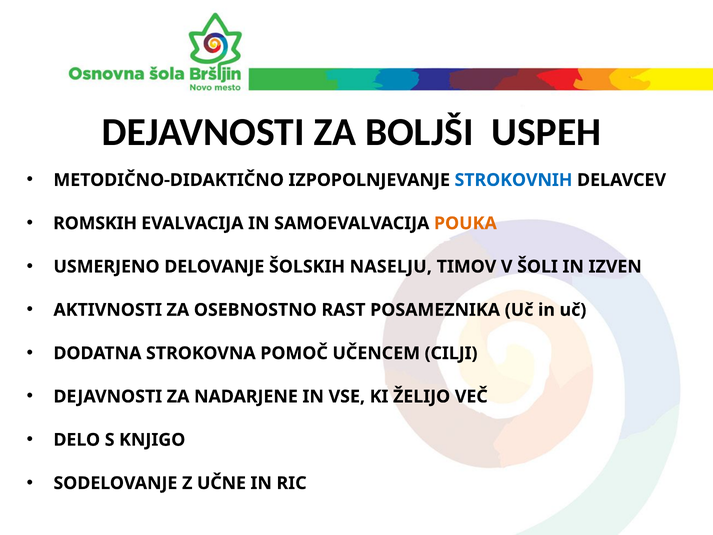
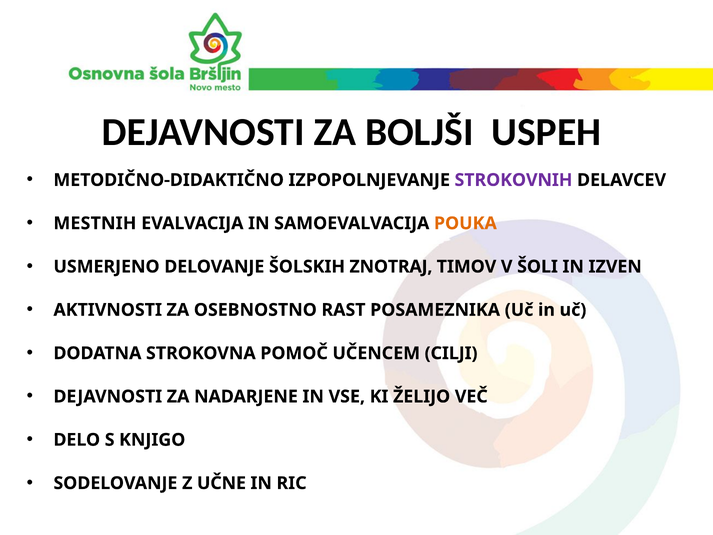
STROKOVNIH colour: blue -> purple (513, 180)
ROMSKIH: ROMSKIH -> MESTNIH (95, 223)
NASELJU: NASELJU -> ZNOTRAJ (391, 267)
